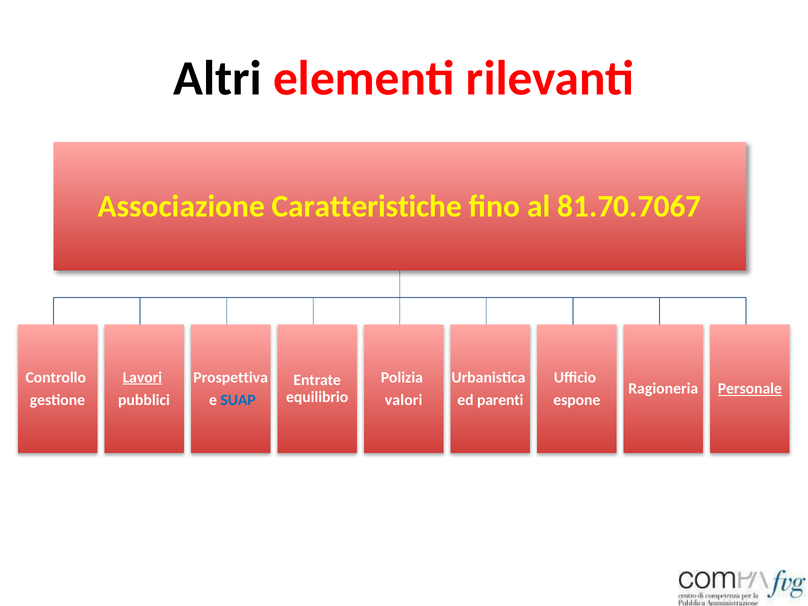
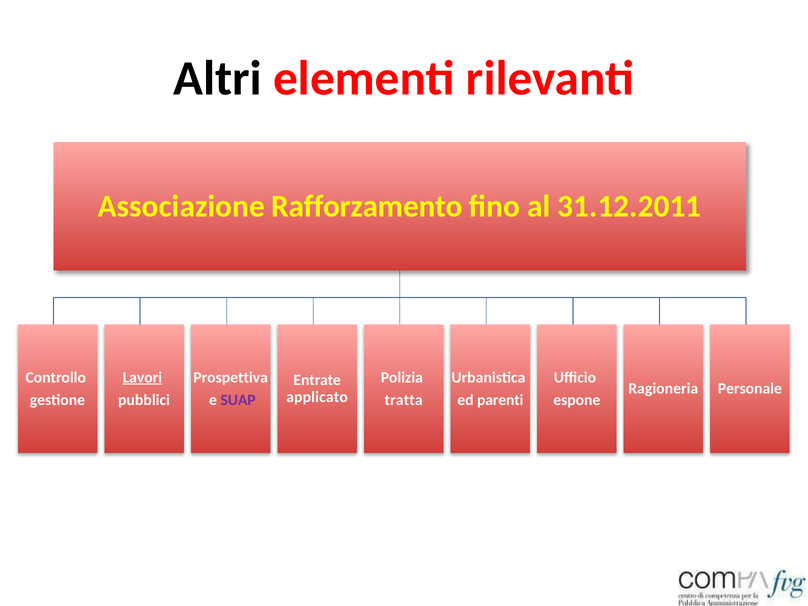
Caratteristiche: Caratteristiche -> Rafforzamento (367, 206)
81.70.7067: 81.70.7067 -> 31.12.2011 (629, 206)
Personale underline: present -> none (750, 389)
equilibrio: equilibrio -> applicato (317, 397)
SUAP colour: blue -> purple (238, 400)
valori: valori -> tratta (404, 400)
